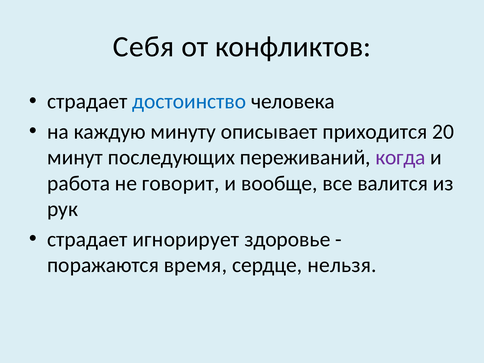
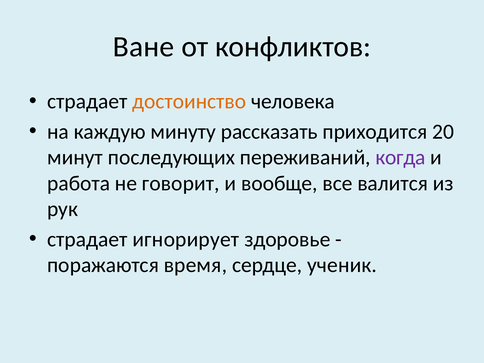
Себя: Себя -> Ване (144, 47)
достоинство colour: blue -> orange (189, 102)
описывает: описывает -> рассказать (269, 132)
нельзя: нельзя -> ученик (342, 265)
